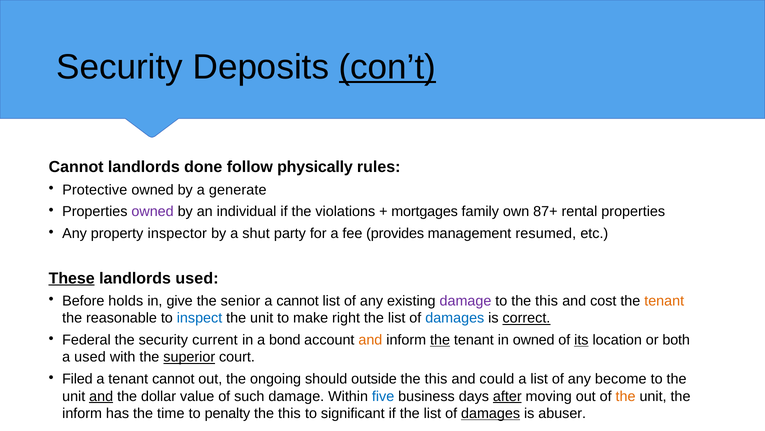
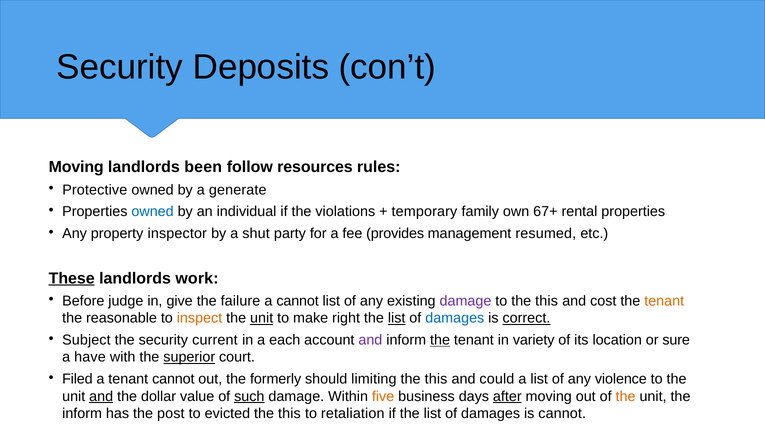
con’t underline: present -> none (387, 67)
Cannot: Cannot -> Moving (76, 167)
done: done -> been (203, 167)
physically: physically -> resources (315, 167)
owned colour: purple -> blue (153, 211)
mortgages: mortgages -> temporary (424, 211)
87+: 87+ -> 67+ (545, 211)
landlords used: used -> work (197, 278)
holds: holds -> judge (126, 300)
senior: senior -> failure (240, 300)
inspect colour: blue -> orange (200, 318)
unit underline: none -> present (262, 318)
list underline: none -> present (397, 318)
Federal: Federal -> Subject (86, 339)
bond: bond -> each (285, 339)
and colour: orange -> purple (370, 339)
in owned: owned -> variety (534, 339)
its underline: present -> none (581, 339)
both: both -> sure (676, 339)
a used: used -> have (90, 357)
ongoing: ongoing -> formerly (276, 378)
outside: outside -> limiting (374, 378)
become: become -> violence (621, 378)
such underline: none -> present (249, 396)
five colour: blue -> orange (383, 396)
time: time -> post (171, 413)
penalty: penalty -> evicted (227, 413)
significant: significant -> retaliation (353, 413)
damages underline: present -> none (491, 413)
is abuser: abuser -> cannot (562, 413)
